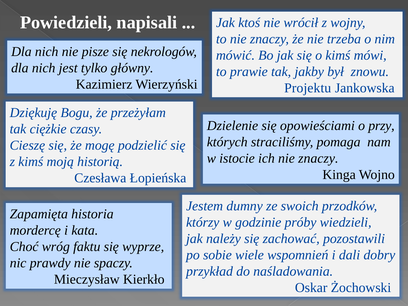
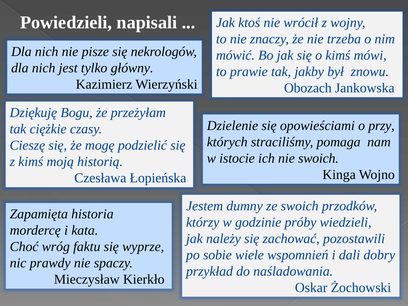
Projektu: Projektu -> Obozach (308, 88)
ich nie znaczy: znaczy -> swoich (318, 158)
